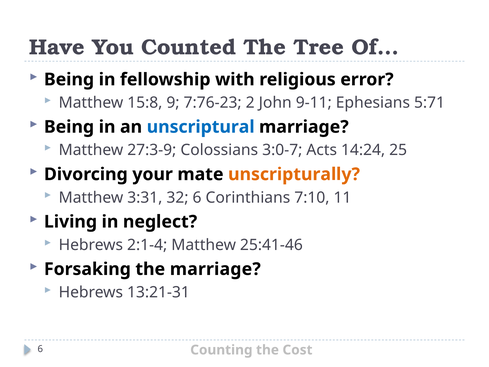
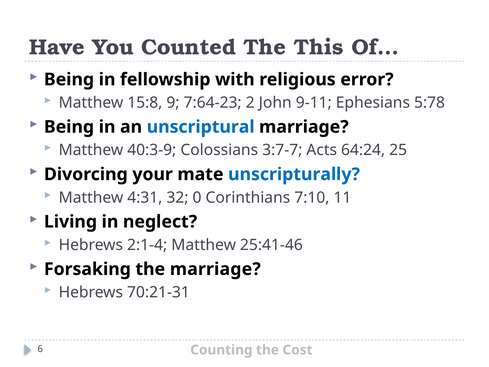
Tree: Tree -> This (319, 47)
7:76-23: 7:76-23 -> 7:64-23 (213, 103)
5:71: 5:71 -> 5:78 (430, 103)
27:3-9: 27:3-9 -> 40:3-9 (152, 150)
3:0-7: 3:0-7 -> 3:7-7 (282, 150)
14:24: 14:24 -> 64:24 (363, 150)
unscripturally colour: orange -> blue (294, 174)
3:31: 3:31 -> 4:31 (145, 197)
32 6: 6 -> 0 (197, 197)
13:21-31: 13:21-31 -> 70:21-31 (158, 292)
